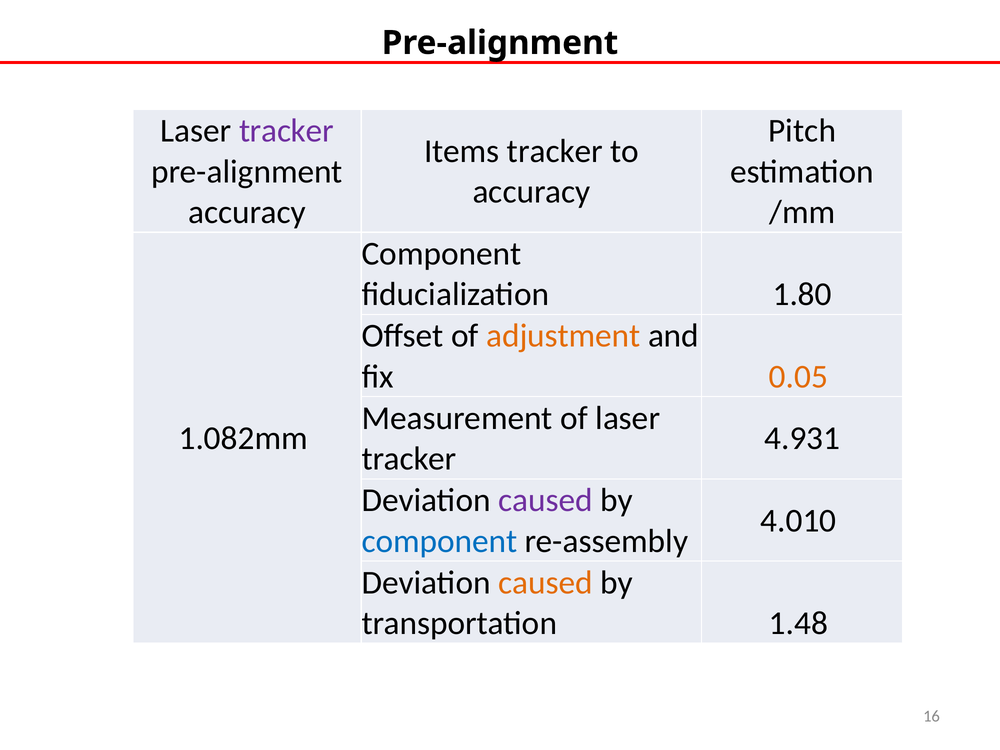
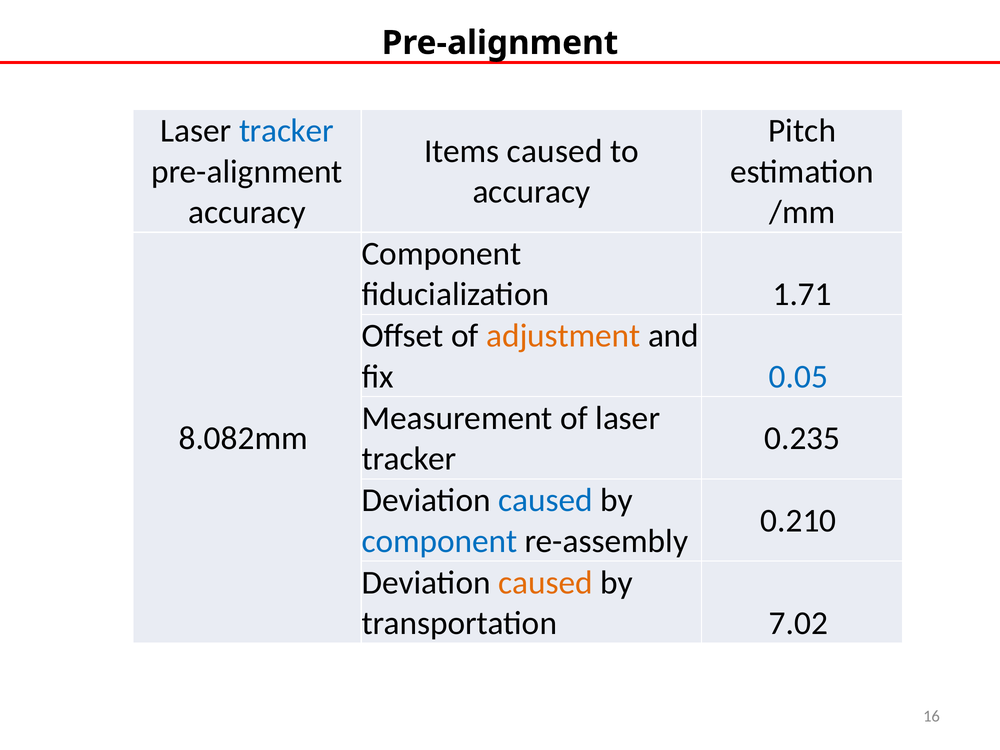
tracker colour: purple -> blue (286, 131)
Items tracker: tracker -> caused (555, 151)
1.80: 1.80 -> 1.71 (802, 294)
0.05 colour: orange -> blue (798, 377)
1.082mm: 1.082mm -> 8.082mm (243, 438)
4.931: 4.931 -> 0.235 (802, 438)
caused colour: purple -> blue (545, 500)
4.010: 4.010 -> 0.210 (798, 521)
1.48: 1.48 -> 7.02 (798, 623)
